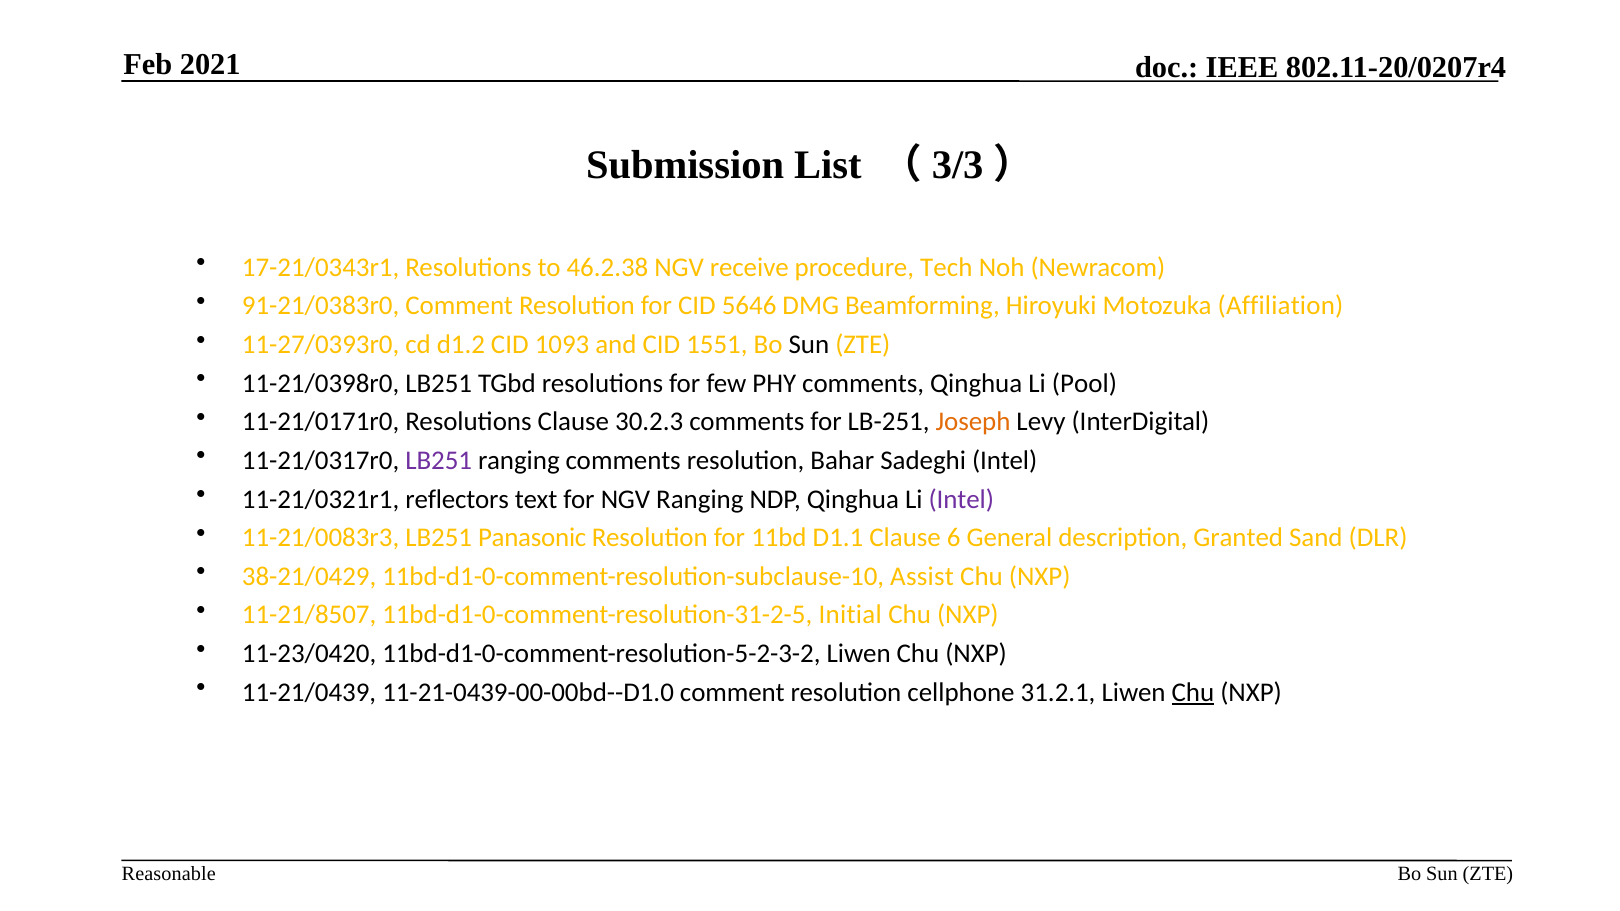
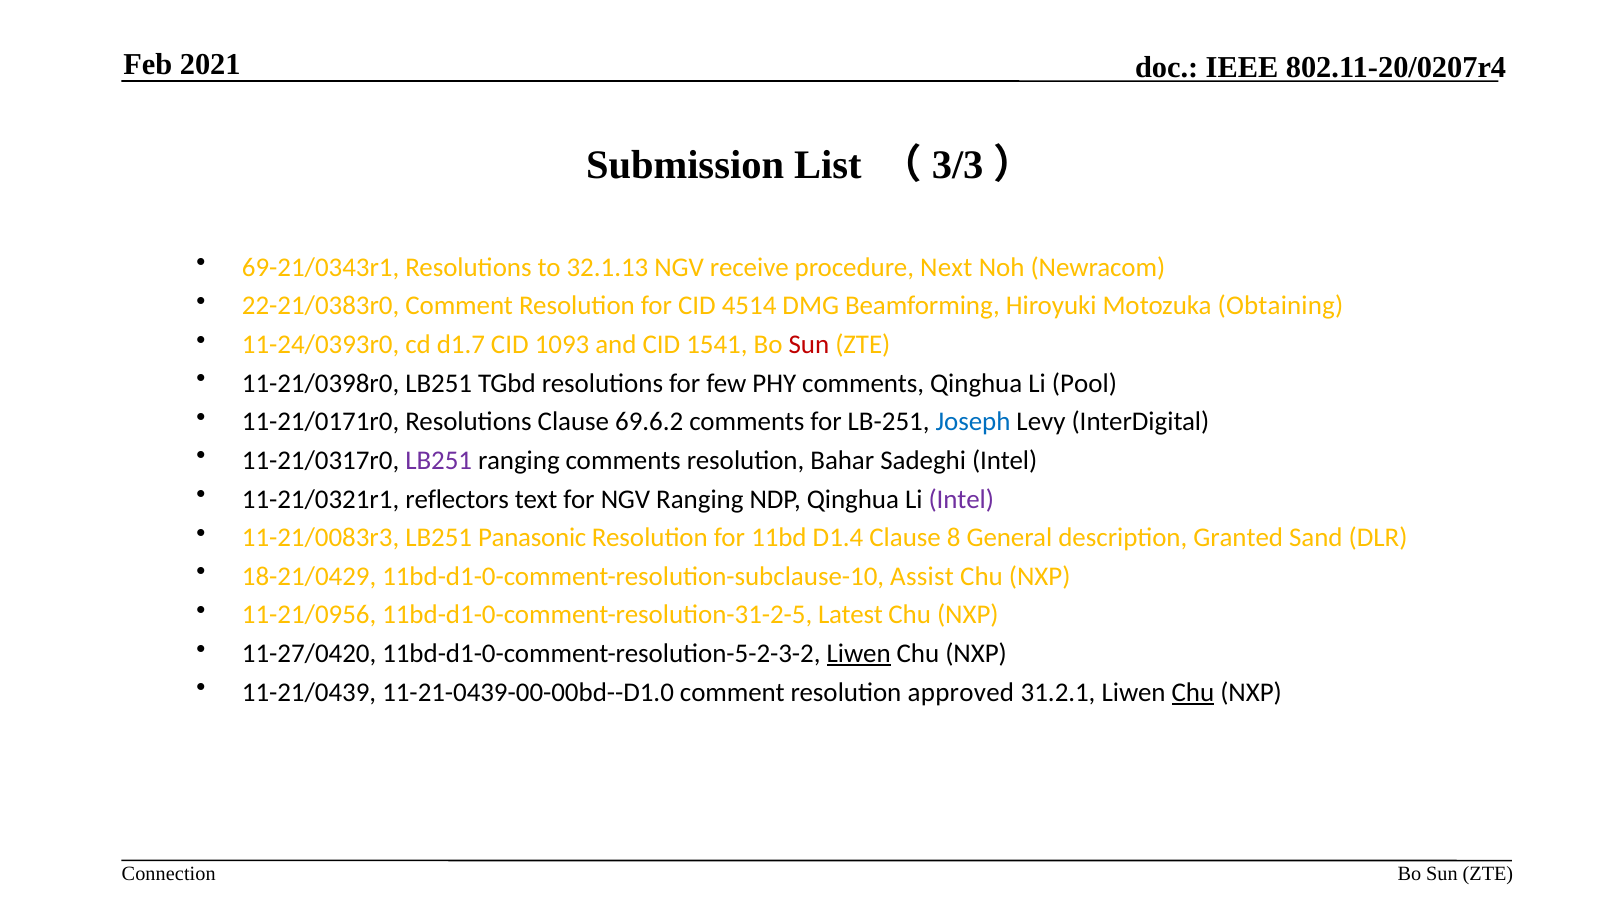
17-21/0343r1: 17-21/0343r1 -> 69-21/0343r1 (321, 267)
46.2.38: 46.2.38 -> 32.1.13 (607, 267)
Tech: Tech -> Next (946, 267)
91-21/0383r0: 91-21/0383r0 -> 22-21/0383r0 (321, 306)
5646: 5646 -> 4514 (749, 306)
Affiliation: Affiliation -> Obtaining (1280, 306)
11-27/0393r0: 11-27/0393r0 -> 11-24/0393r0 (321, 345)
d1.2: d1.2 -> d1.7 (461, 345)
1551: 1551 -> 1541 (717, 345)
Sun colour: black -> red (809, 345)
30.2.3: 30.2.3 -> 69.6.2 (649, 422)
Joseph colour: orange -> blue (973, 422)
D1.1: D1.1 -> D1.4 (838, 538)
6: 6 -> 8 (954, 538)
38-21/0429: 38-21/0429 -> 18-21/0429 (309, 577)
11-21/8507: 11-21/8507 -> 11-21/0956 (309, 615)
Initial: Initial -> Latest (850, 615)
11-23/0420: 11-23/0420 -> 11-27/0420 (309, 654)
Liwen underline: none -> present (859, 654)
cellphone: cellphone -> approved (961, 692)
Reasonable: Reasonable -> Connection (169, 874)
